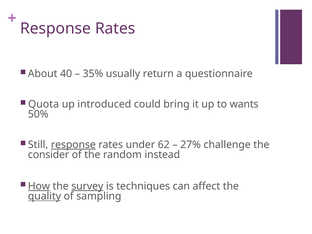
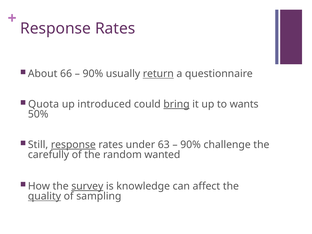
40: 40 -> 66 (66, 74)
35%: 35% -> 90% (93, 74)
return underline: none -> present (158, 74)
bring underline: none -> present (177, 104)
62: 62 -> 63 (164, 145)
27%: 27% -> 90% (191, 145)
consider: consider -> carefully (49, 155)
instead: instead -> wanted (162, 155)
How underline: present -> none (39, 186)
techniques: techniques -> knowledge (143, 186)
